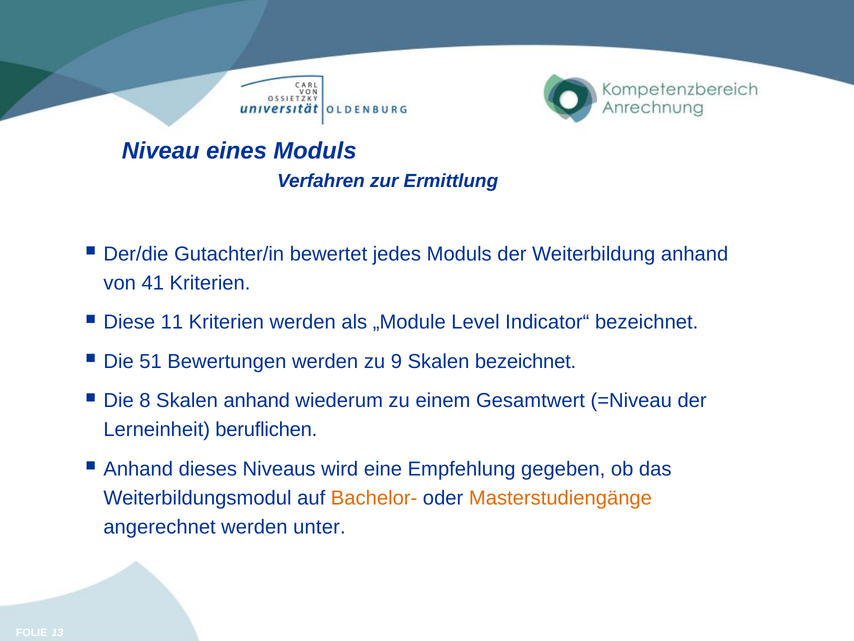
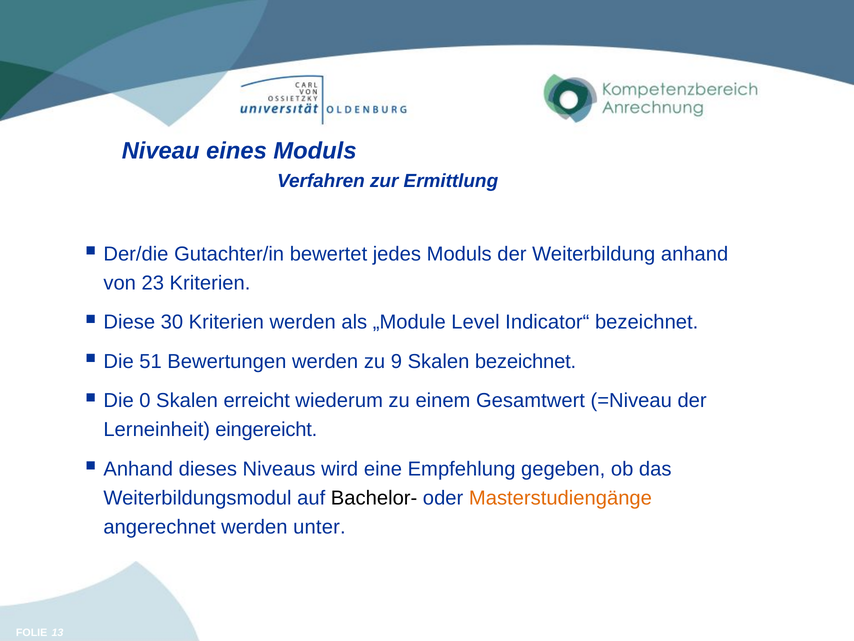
41: 41 -> 23 (153, 283)
11: 11 -> 30 (172, 322)
8: 8 -> 0 (145, 400)
Skalen anhand: anhand -> erreicht (257, 400)
beruflichen: beruflichen -> eingereicht (266, 429)
Bachelor- colour: orange -> black (374, 498)
